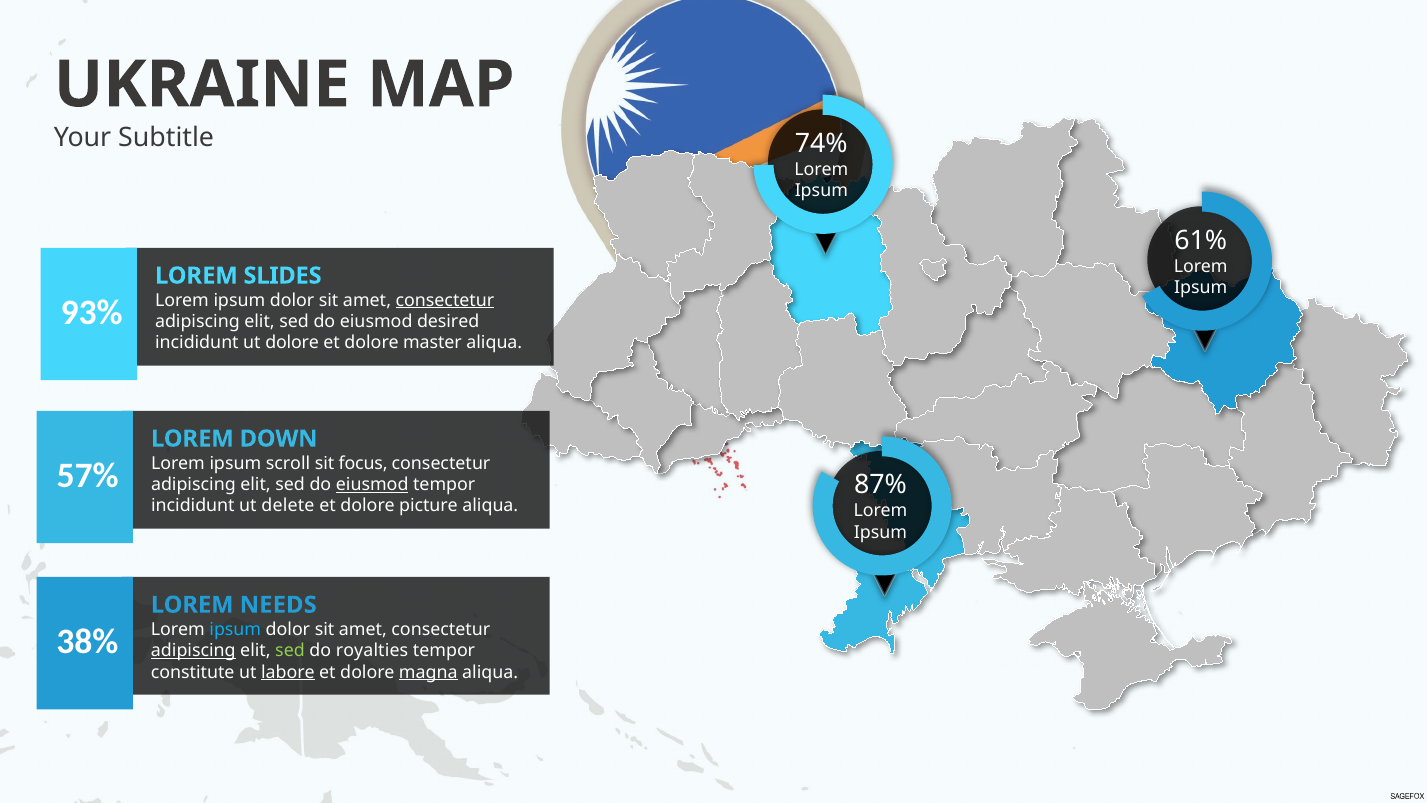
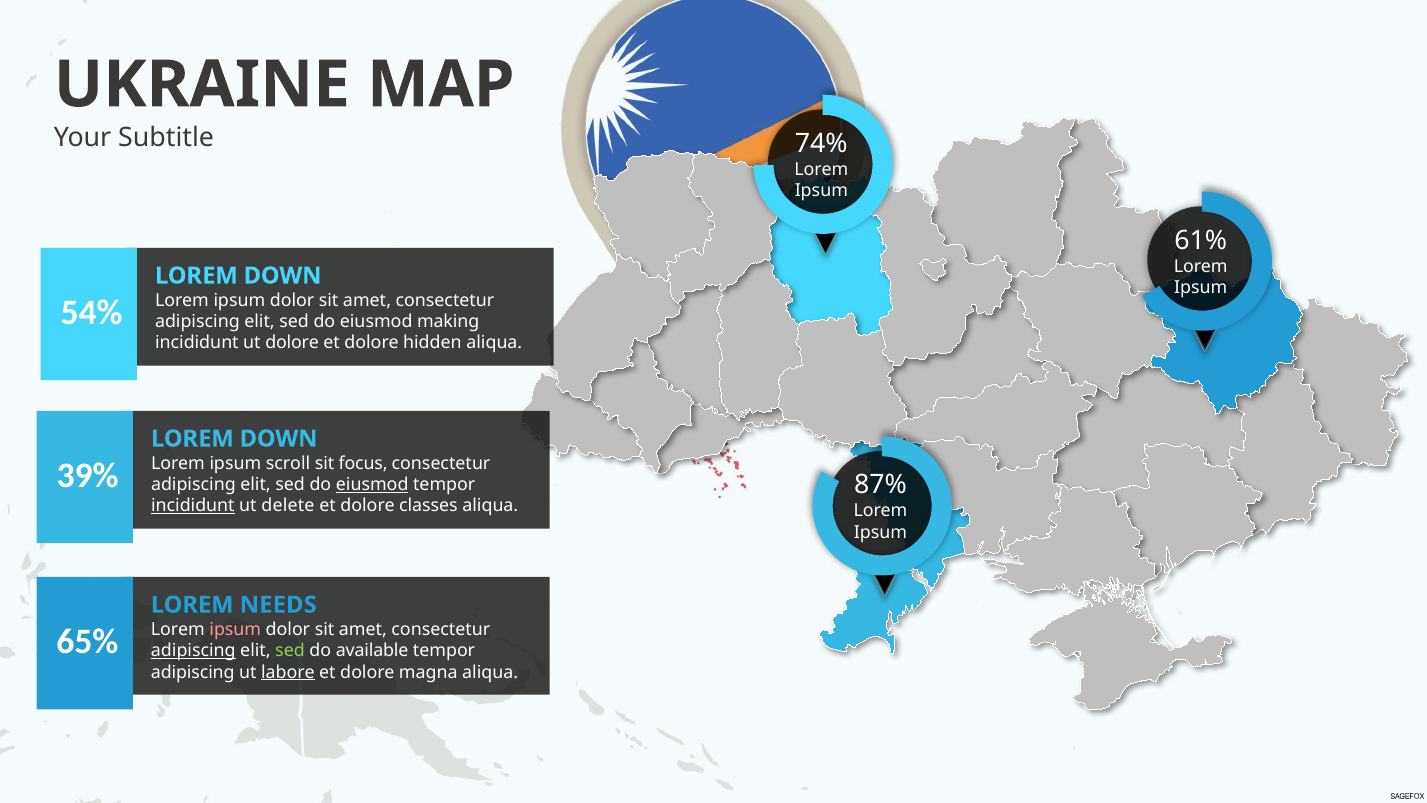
SLIDES: SLIDES -> DOWN (283, 276)
consectetur underline: present -> none (445, 300)
93%: 93% -> 54% (92, 313)
desired: desired -> making (448, 322)
master: master -> hidden (432, 343)
57%: 57% -> 39% (88, 476)
incididunt underline: none -> present (193, 506)
picture: picture -> classes (428, 506)
ipsum colour: light blue -> pink (235, 629)
38%: 38% -> 65% (87, 642)
royalties: royalties -> available (372, 651)
constitute: constitute -> adipiscing (193, 672)
magna underline: present -> none (428, 672)
